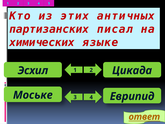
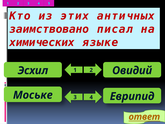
партизанских: партизанских -> заимствовано (49, 29)
Цикада: Цикада -> Овидий (132, 70)
